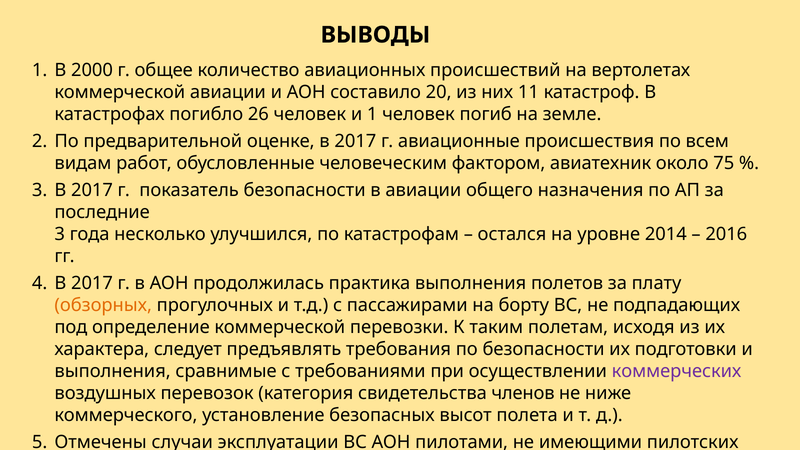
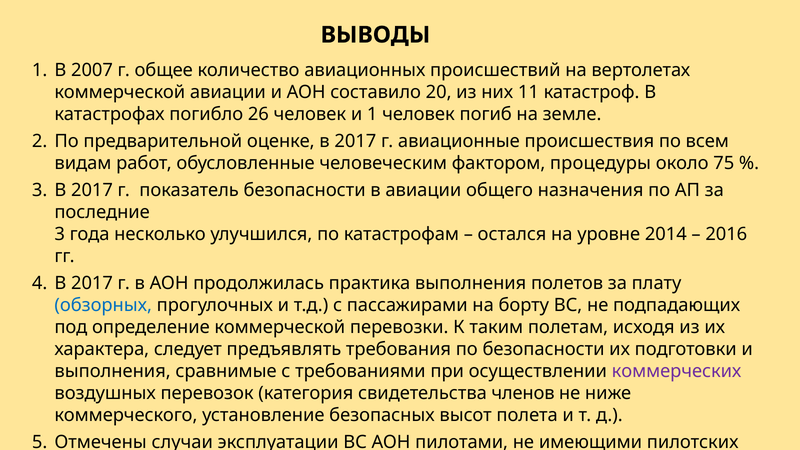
2000: 2000 -> 2007 (92, 70)
авиатехник: авиатехник -> процедуры (601, 163)
обзорных colour: orange -> blue (103, 305)
